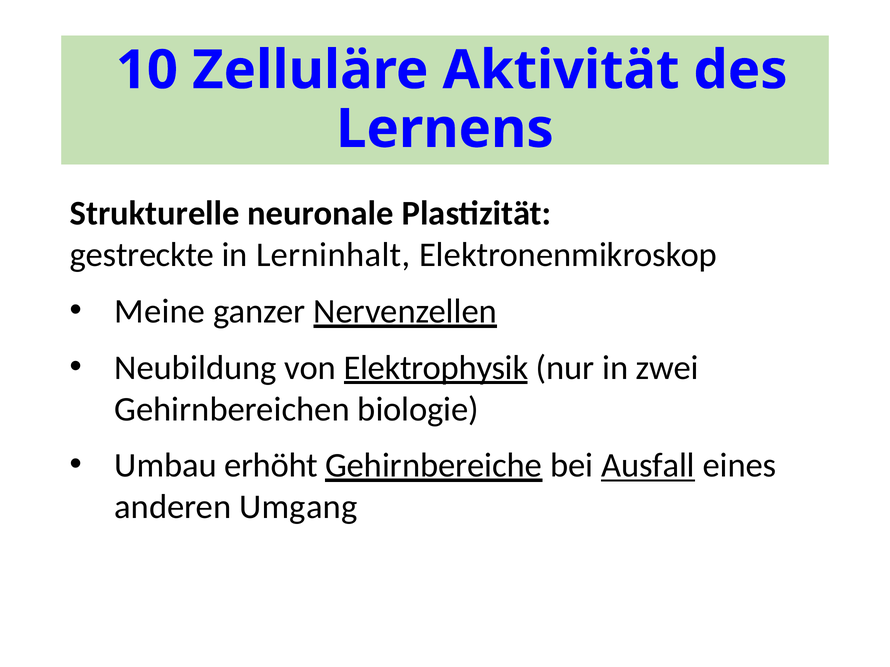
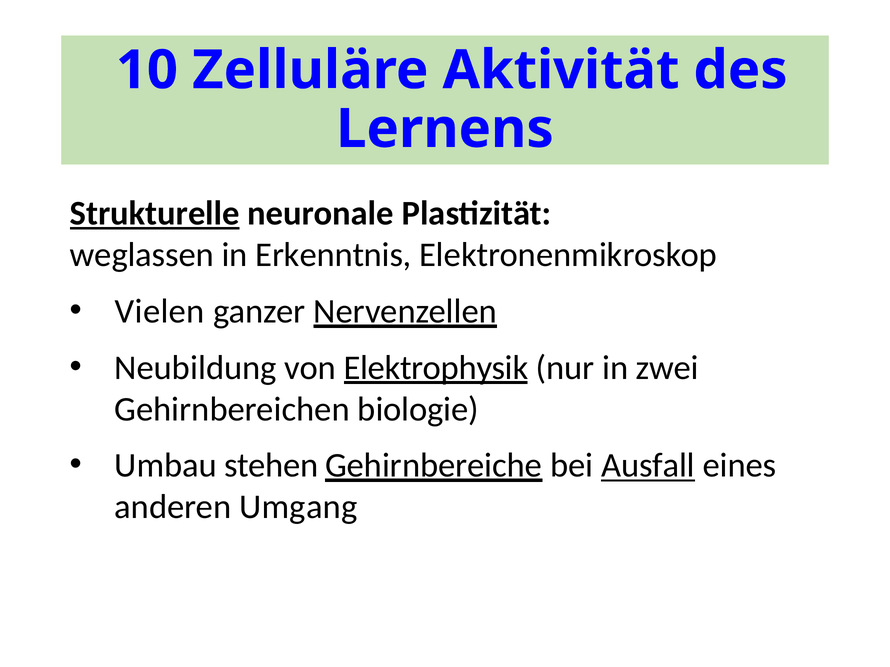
Strukturelle underline: none -> present (155, 214)
gestreckte: gestreckte -> weglassen (142, 255)
Lerninhalt: Lerninhalt -> Erkenntnis (333, 255)
Meine: Meine -> Vielen (160, 311)
erhöht: erhöht -> stehen (271, 466)
